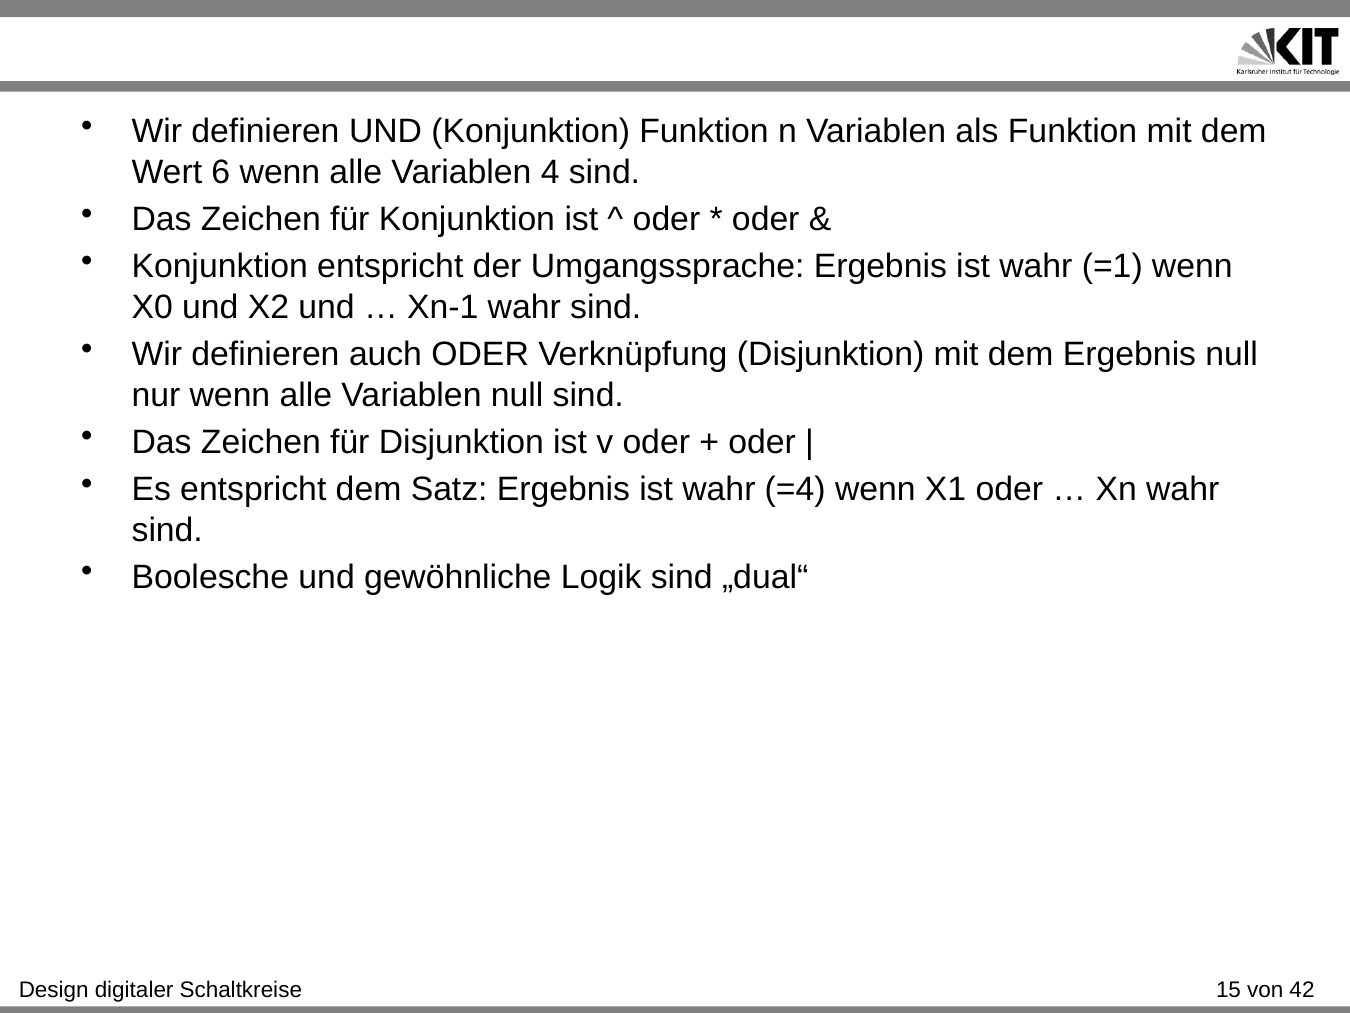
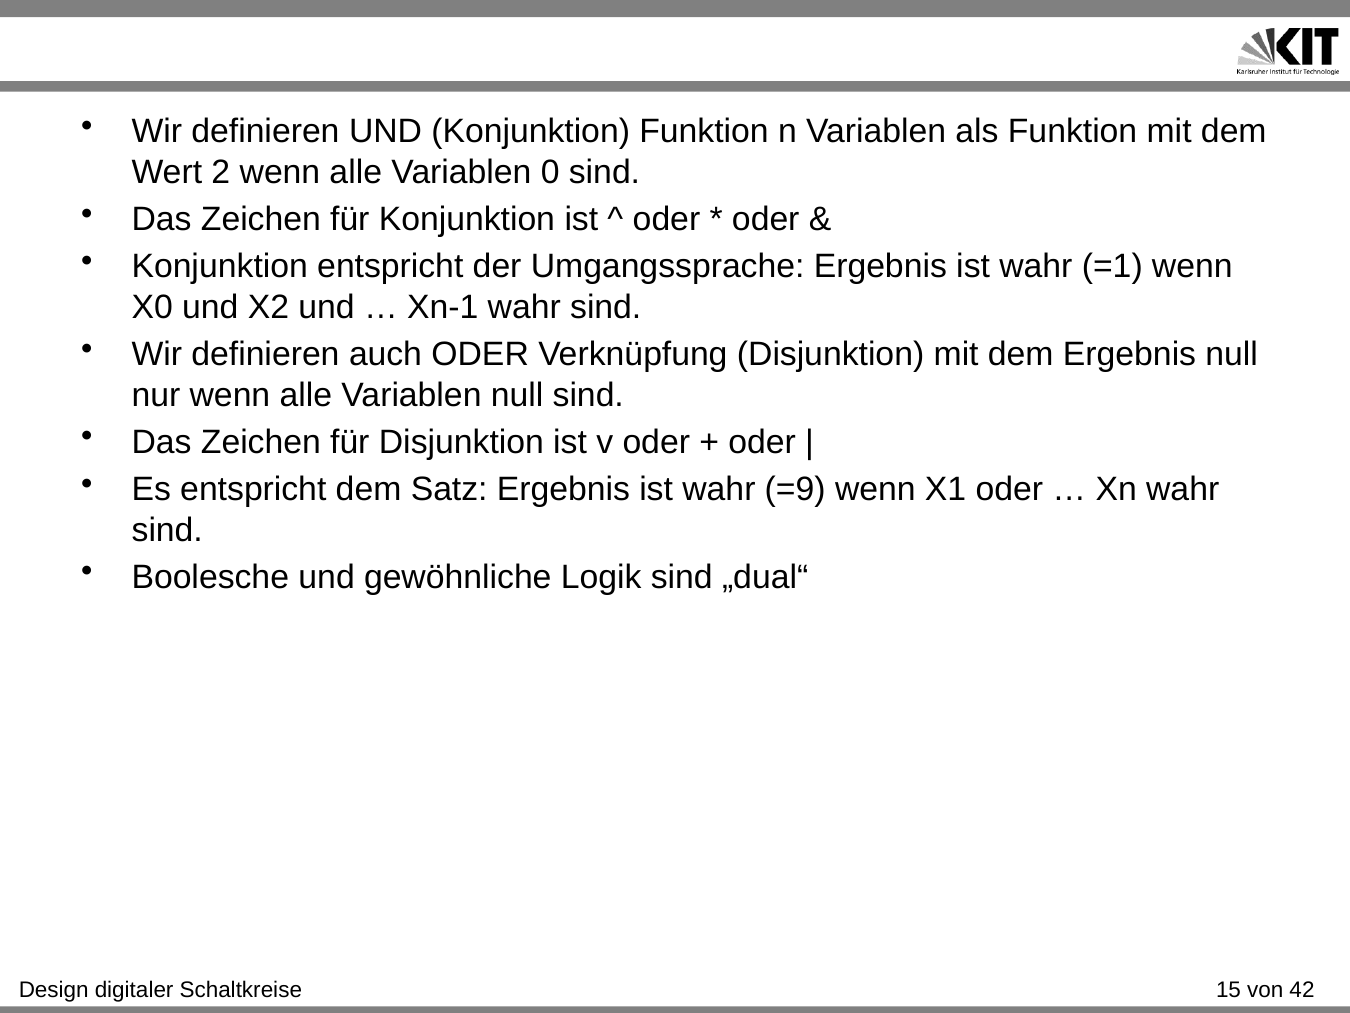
6: 6 -> 2 (221, 172)
4: 4 -> 0 (550, 172)
=4: =4 -> =9 (795, 489)
